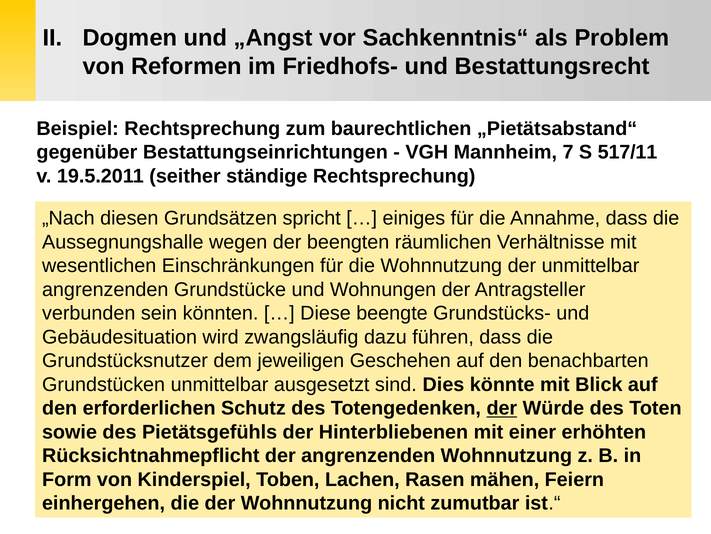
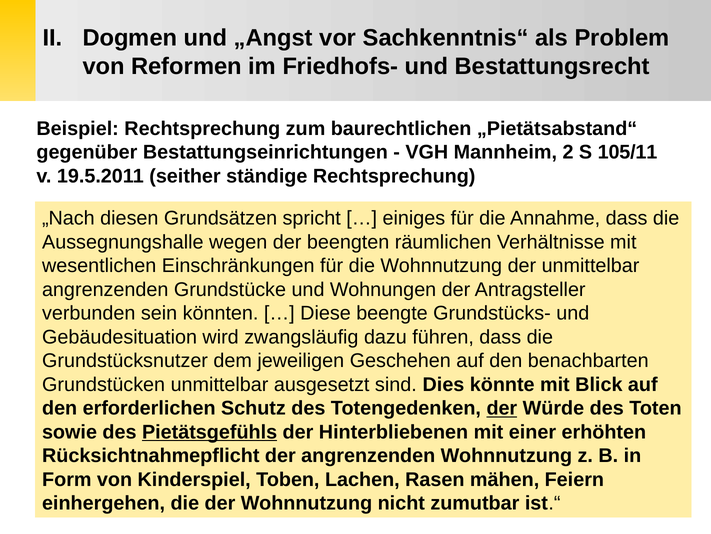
7: 7 -> 2 (568, 152)
517/11: 517/11 -> 105/11 (627, 152)
Pietätsgefühls underline: none -> present (210, 432)
